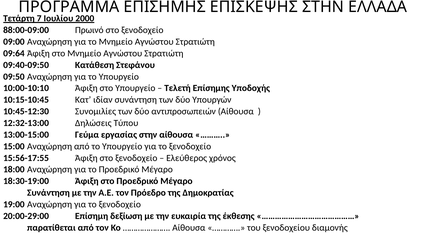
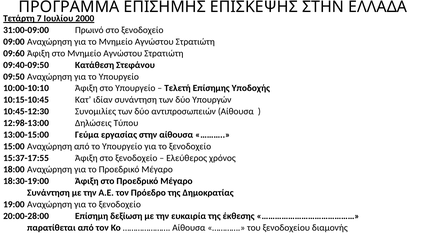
88:00-09:00: 88:00-09:00 -> 31:00-09:00 (26, 30)
09:64: 09:64 -> 09:60 (14, 53)
12:32-13:00: 12:32-13:00 -> 12:98-13:00 (26, 123)
15:56-17:55: 15:56-17:55 -> 15:37-17:55 (26, 158)
20:00-29:00: 20:00-29:00 -> 20:00-28:00 (26, 216)
